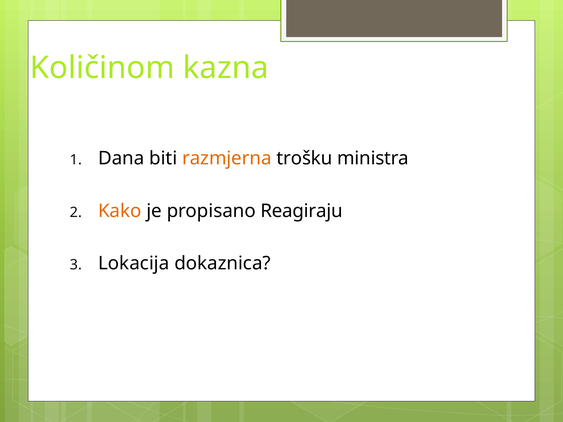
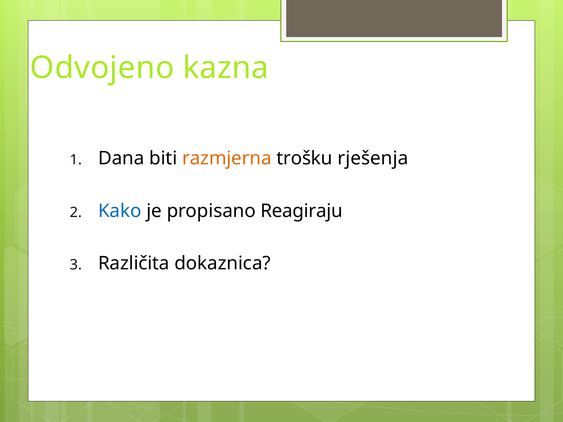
Količinom: Količinom -> Odvojeno (102, 68)
ministra: ministra -> rješenja (373, 158)
Kako colour: orange -> blue (120, 211)
Lokacija: Lokacija -> Različita (134, 264)
